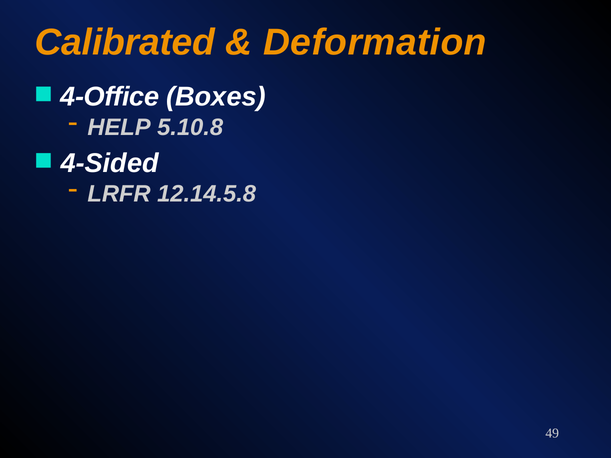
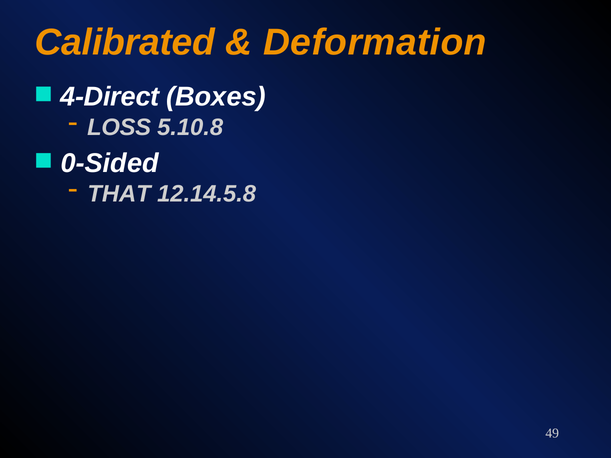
4-Office: 4-Office -> 4-Direct (110, 97)
HELP: HELP -> LOSS (119, 127)
4-Sided: 4-Sided -> 0-Sided (110, 164)
LRFR: LRFR -> THAT (119, 194)
